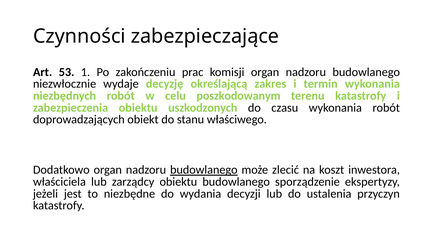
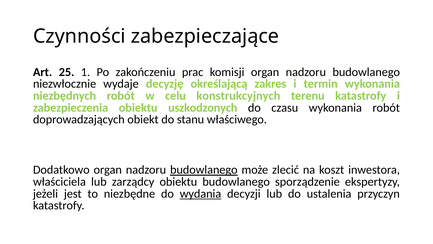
53: 53 -> 25 (67, 72)
poszkodowanym: poszkodowanym -> konstrukcyjnych (238, 96)
wydania underline: none -> present (200, 193)
